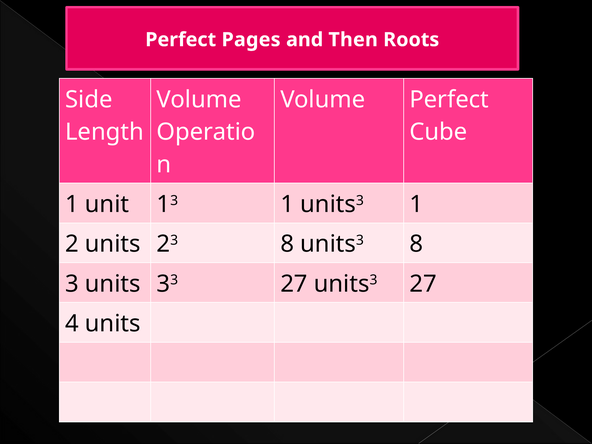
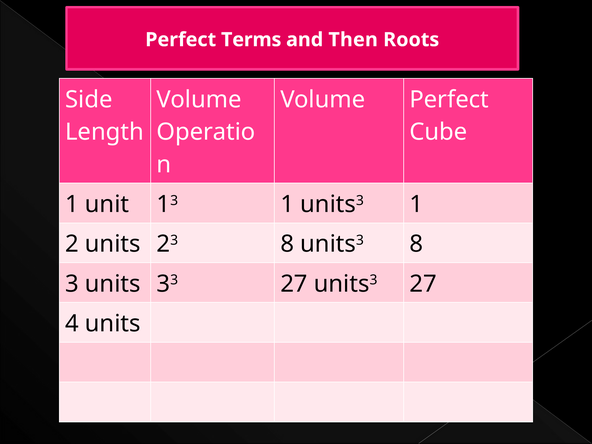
Pages: Pages -> Terms (251, 40)
